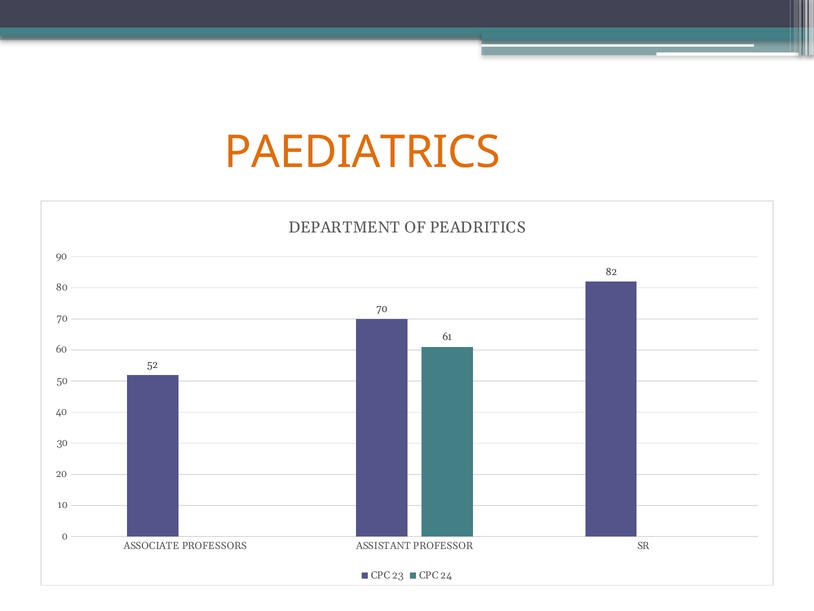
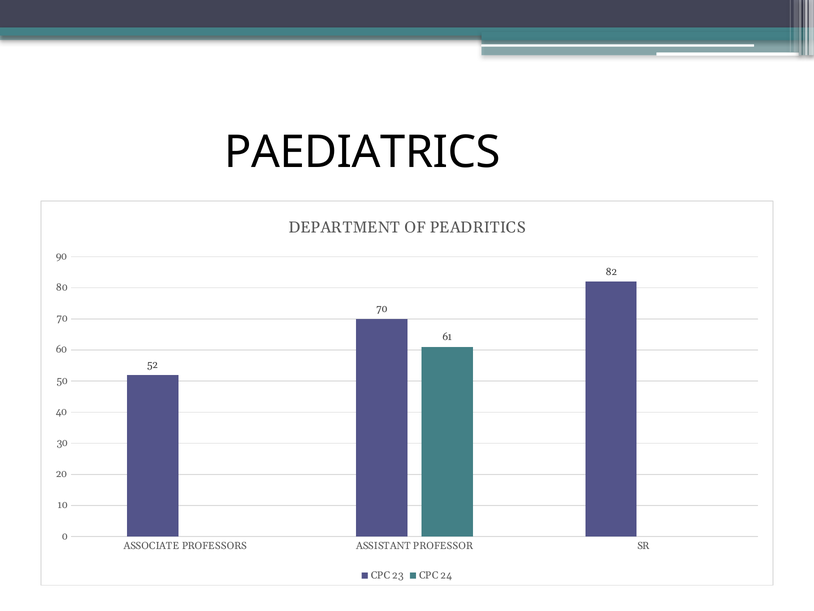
PAEDIATRICS colour: orange -> black (362, 152)
